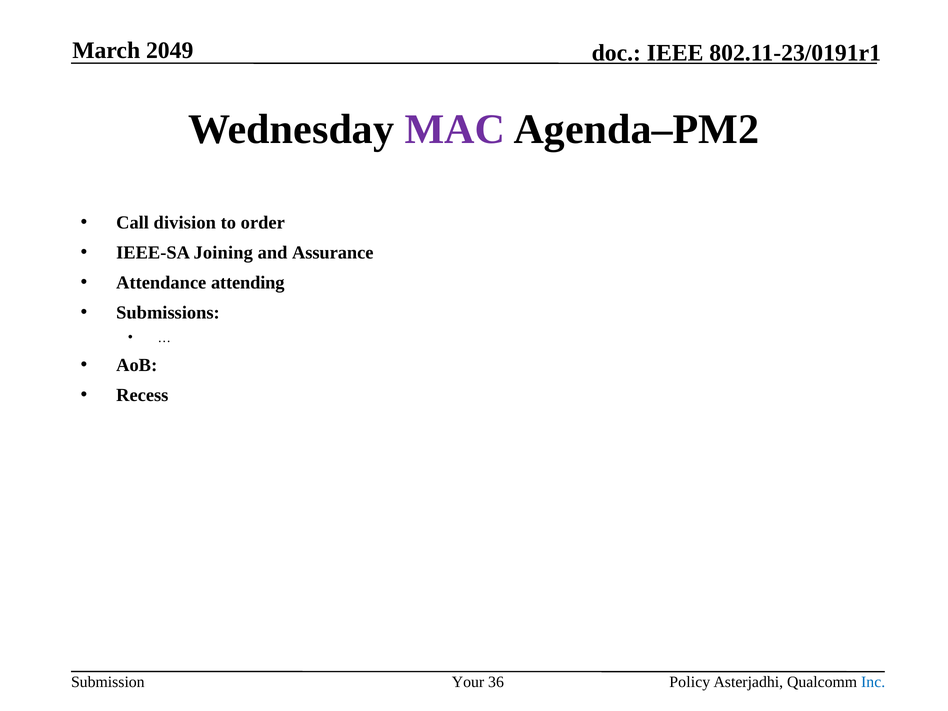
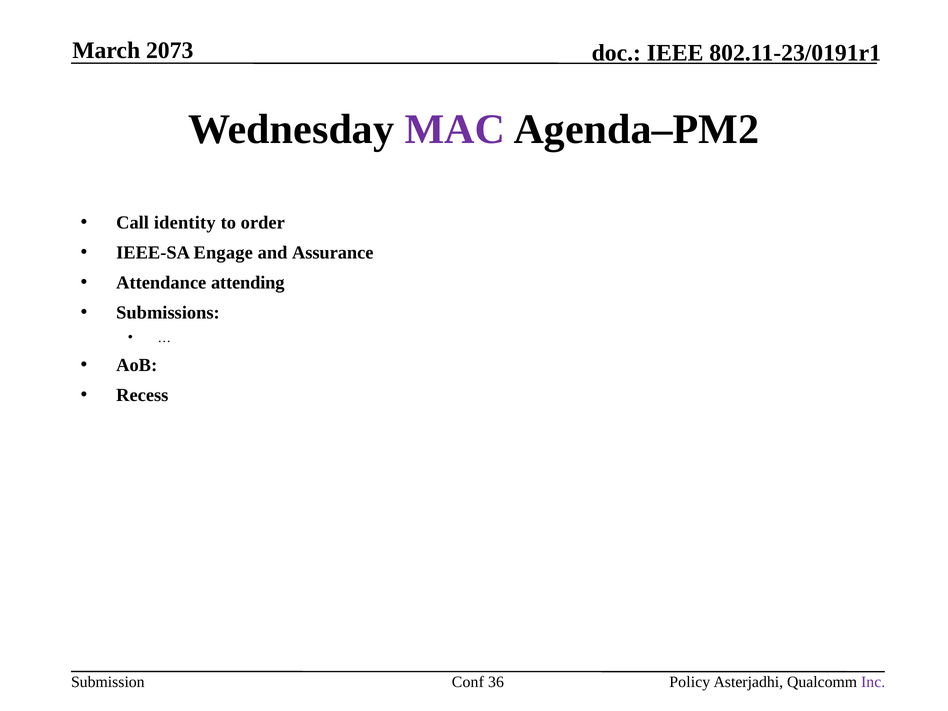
2049: 2049 -> 2073 (170, 50)
division: division -> identity (185, 223)
Joining: Joining -> Engage (223, 253)
Your: Your -> Conf (468, 682)
Inc colour: blue -> purple (873, 682)
